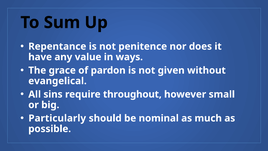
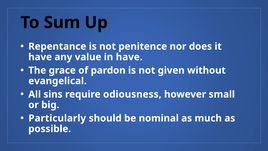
in ways: ways -> have (129, 57)
throughout: throughout -> odiousness (132, 94)
